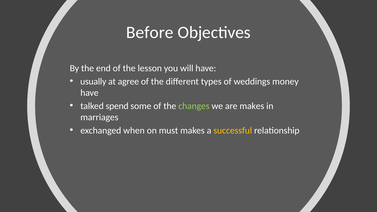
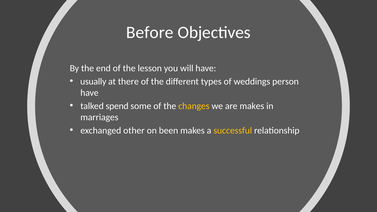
agree: agree -> there (128, 81)
money: money -> person (286, 81)
changes colour: light green -> yellow (194, 106)
when: when -> other (134, 130)
must: must -> been (169, 130)
